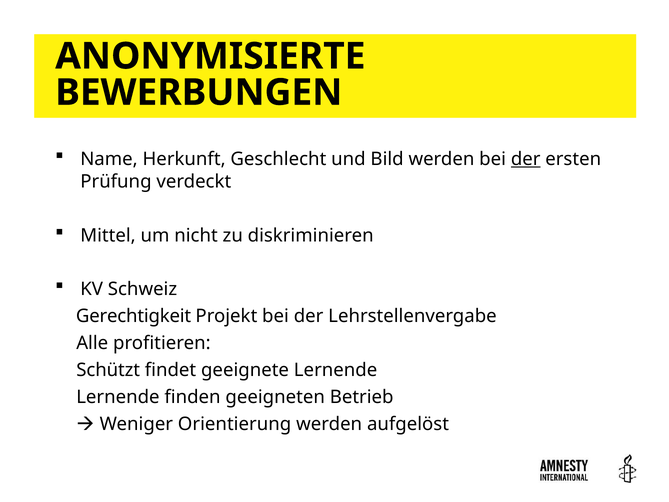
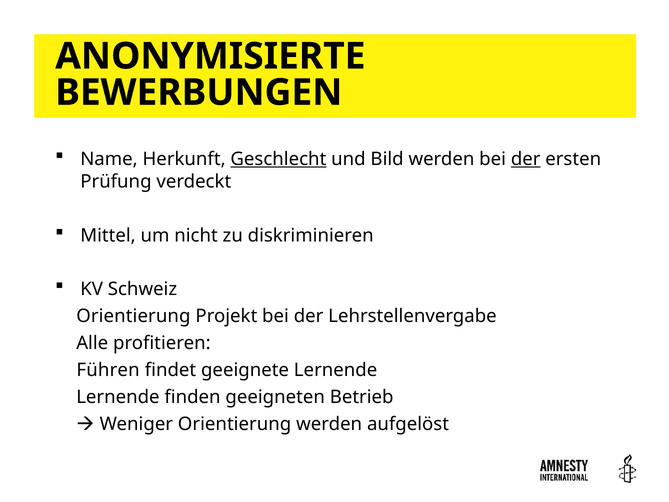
Geschlecht underline: none -> present (278, 159)
Gerechtigkeit: Gerechtigkeit -> Orientierung (133, 316)
Schützt: Schützt -> Führen (108, 370)
